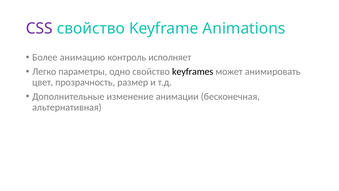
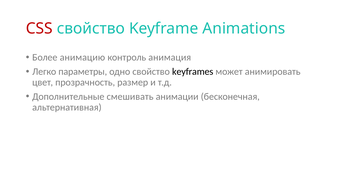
CSS colour: purple -> red (39, 28)
исполняет: исполняет -> анимация (170, 57)
изменение: изменение -> смешивать (130, 96)
